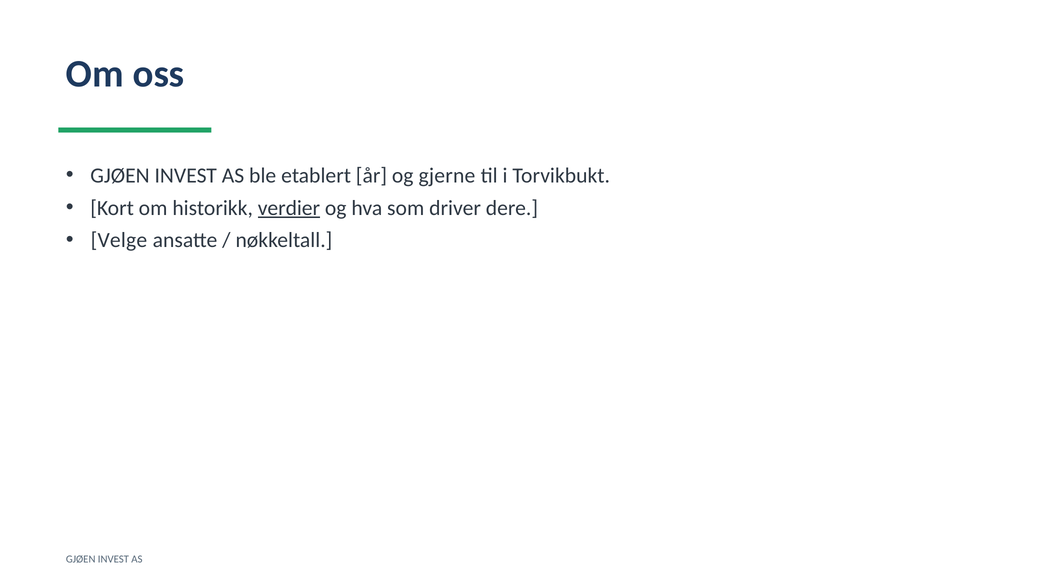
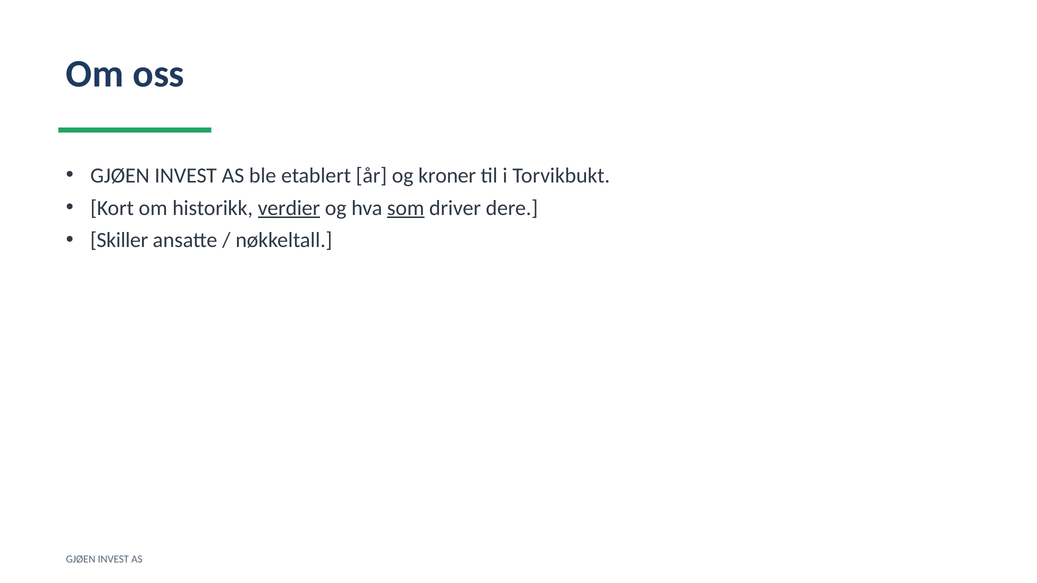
gjerne: gjerne -> kroner (447, 176)
som underline: none -> present (406, 208)
Velge: Velge -> Skiller (119, 240)
